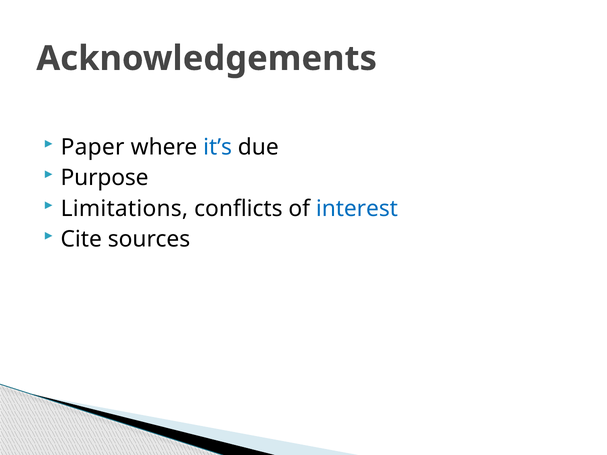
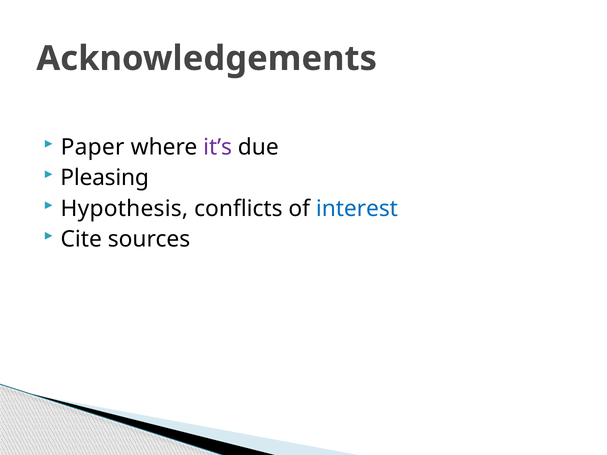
it’s colour: blue -> purple (218, 147)
Purpose: Purpose -> Pleasing (105, 178)
Limitations: Limitations -> Hypothesis (124, 209)
